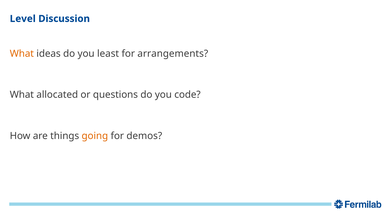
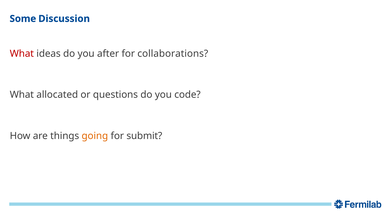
Level: Level -> Some (23, 19)
What colour: orange -> red (22, 54)
least: least -> after (108, 54)
arrangements: arrangements -> collaborations (173, 54)
demos: demos -> submit (144, 136)
